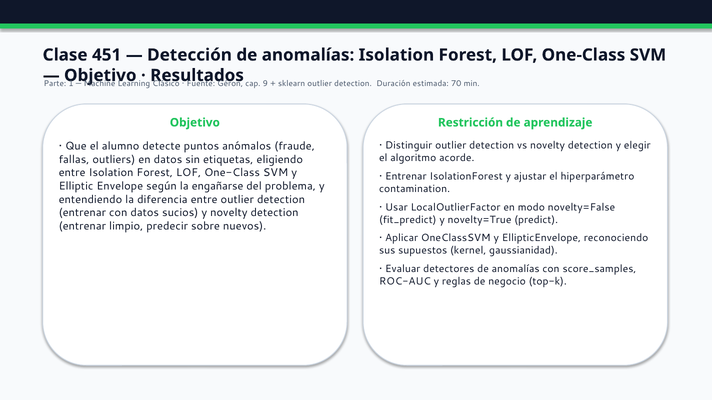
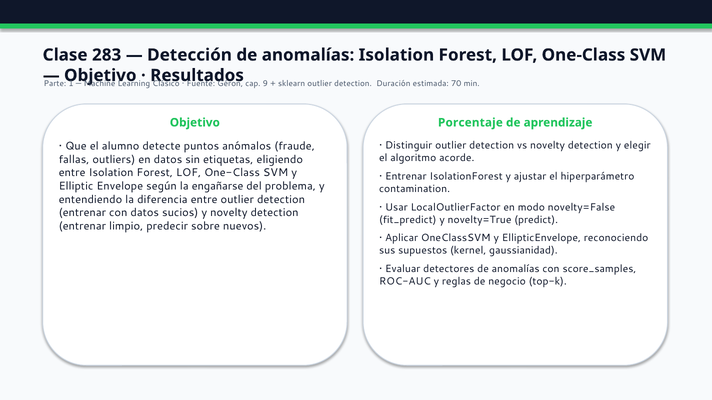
451: 451 -> 283 (107, 55)
Restricción: Restricción -> Porcentaje (470, 123)
